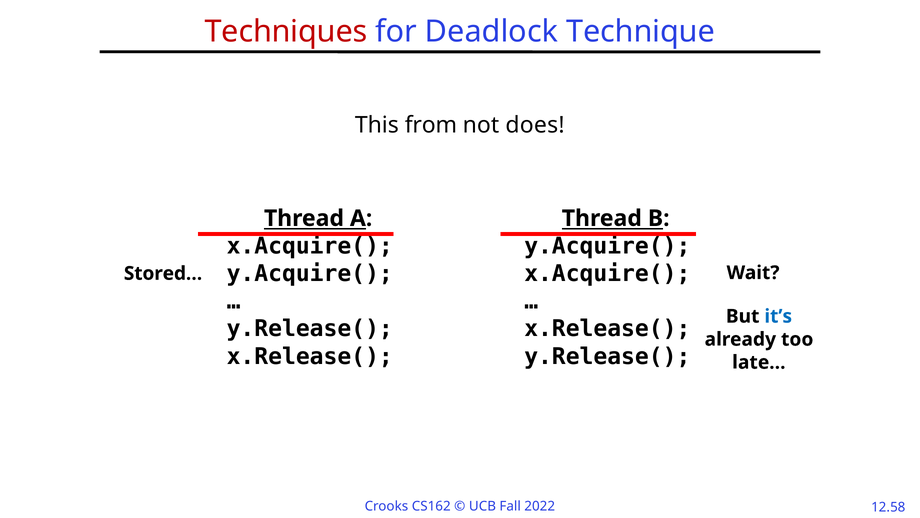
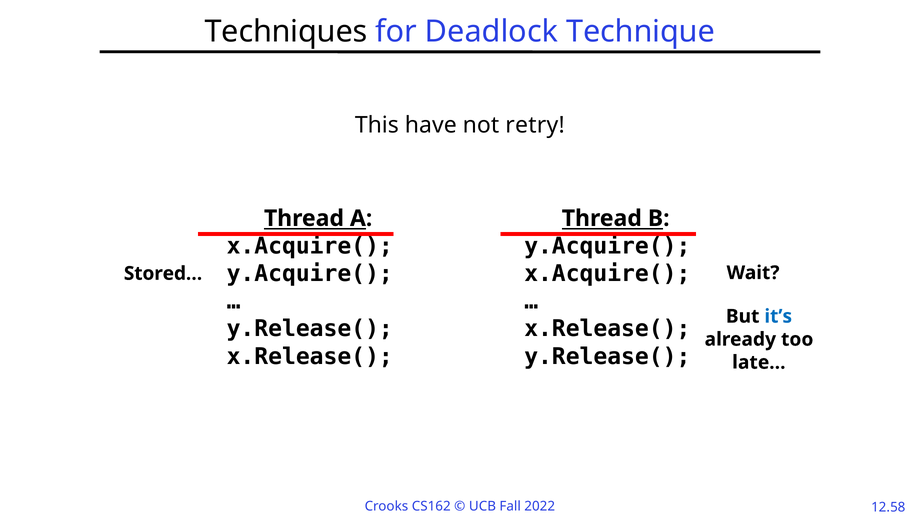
Techniques colour: red -> black (286, 31)
from: from -> have (431, 125)
does: does -> retry (535, 125)
